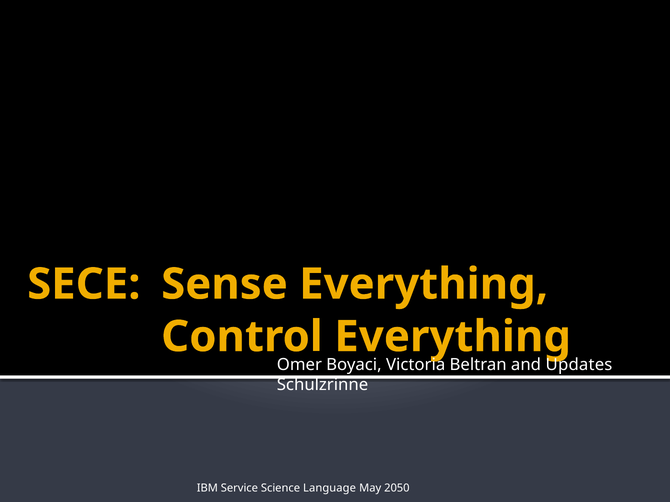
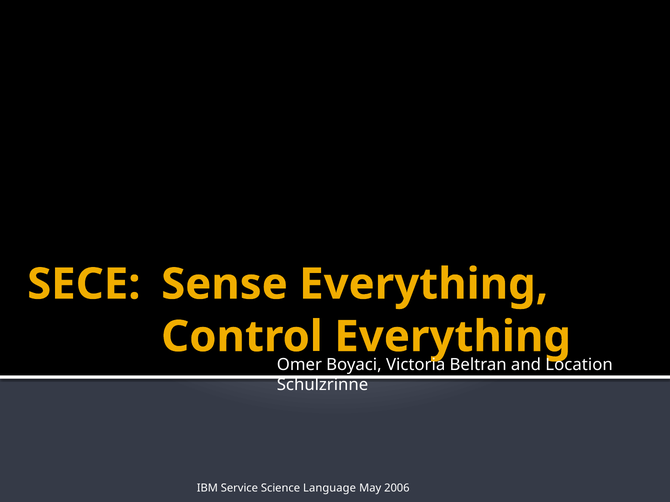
Updates: Updates -> Location (579, 365)
2050: 2050 -> 2006 (397, 489)
